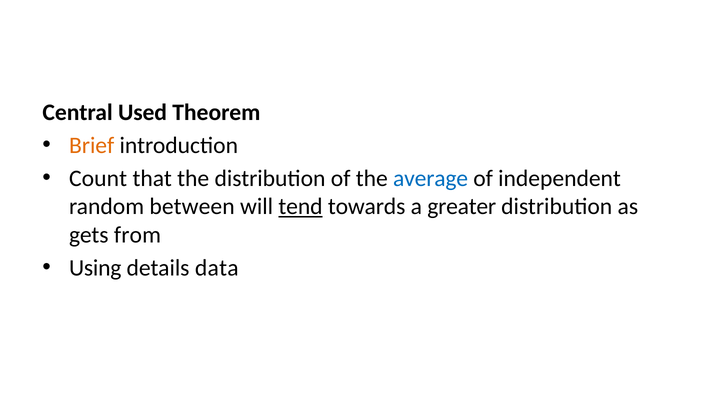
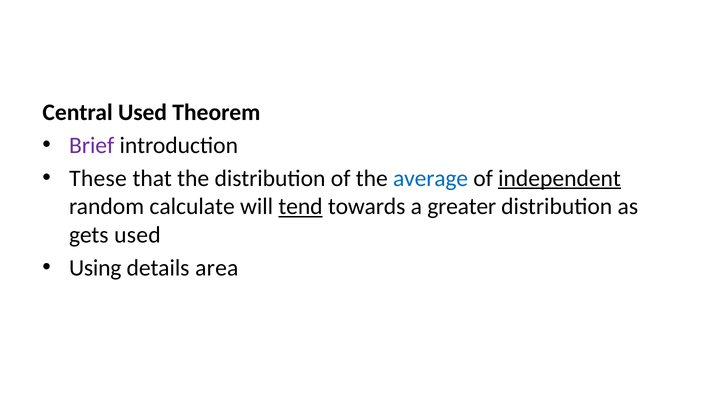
Brief colour: orange -> purple (92, 145)
Count: Count -> These (98, 178)
independent underline: none -> present (560, 178)
between: between -> calculate (192, 207)
gets from: from -> used (137, 235)
data: data -> area (217, 268)
